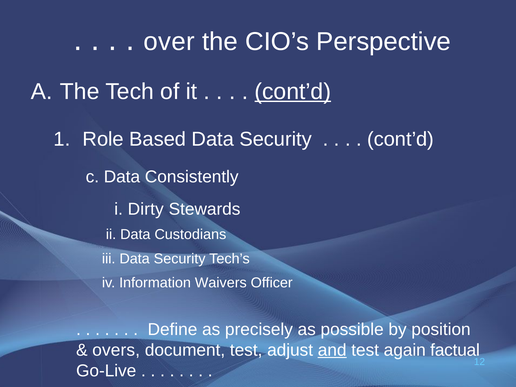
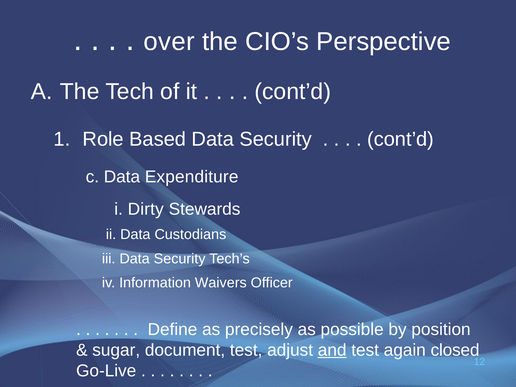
cont’d underline: present -> none (293, 92)
Consistently: Consistently -> Expenditure (192, 177)
overs: overs -> sugar (116, 350)
factual: factual -> closed (455, 350)
